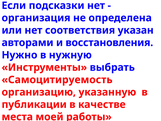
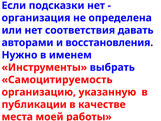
указан: указан -> давать (136, 30)
нужную: нужную -> именем (70, 55)
